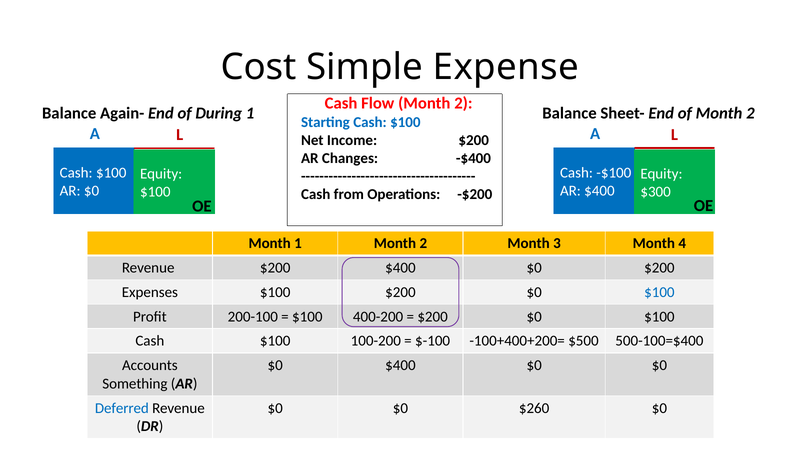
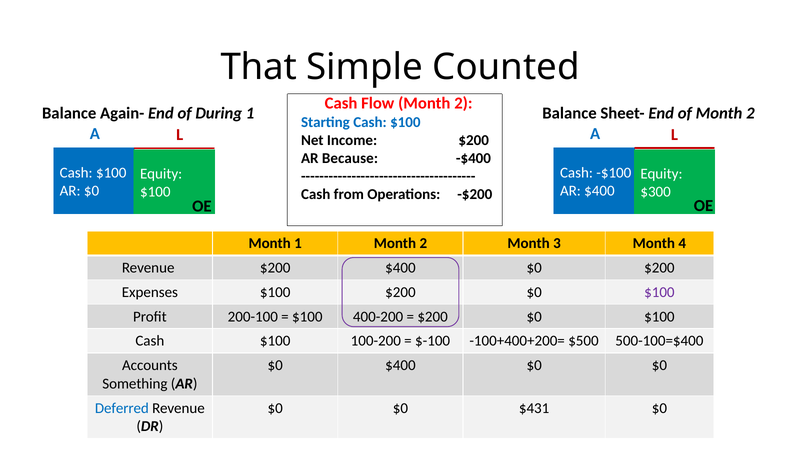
Cost: Cost -> That (259, 67)
Expense: Expense -> Counted (506, 67)
Changes: Changes -> Because (350, 158)
$100 colour: blue -> purple (659, 292)
$260: $260 -> $431 (534, 408)
